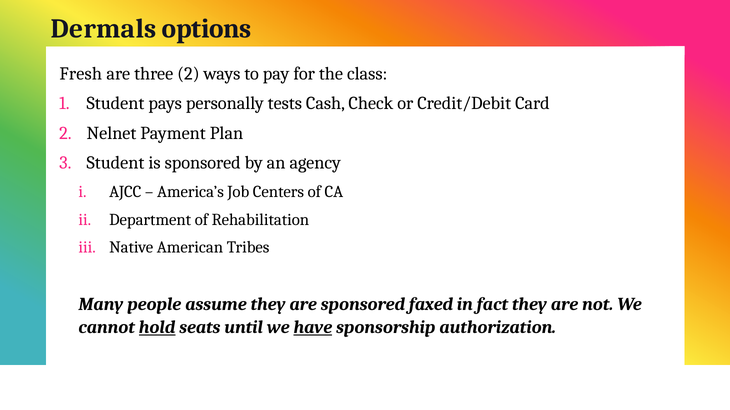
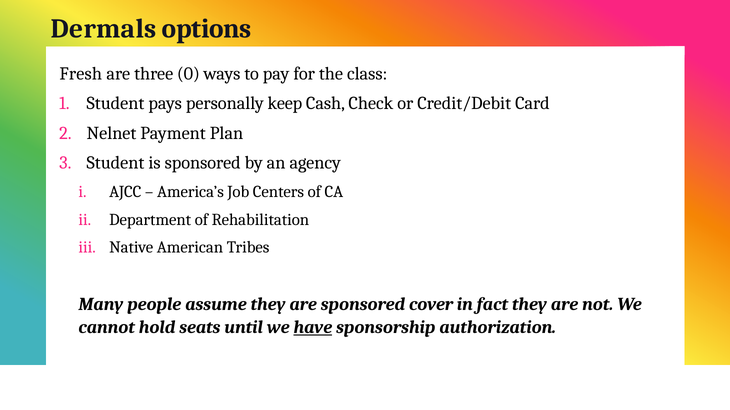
three 2: 2 -> 0 (188, 74)
tests: tests -> keep (285, 104)
faxed: faxed -> cover (431, 305)
hold underline: present -> none (157, 328)
